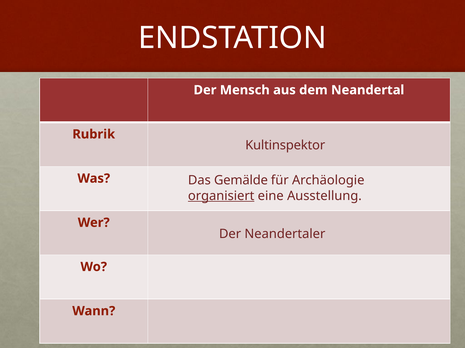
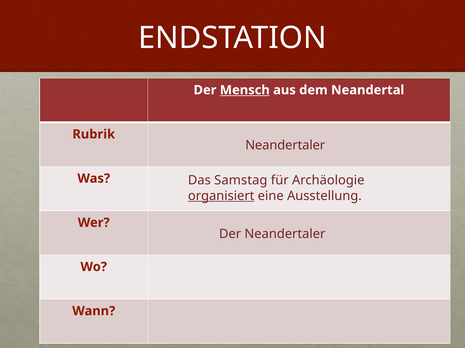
Mensch underline: none -> present (245, 90)
Kultinspektor: Kultinspektor -> Neandertaler (285, 145)
Gemälde: Gemälde -> Samstag (241, 181)
